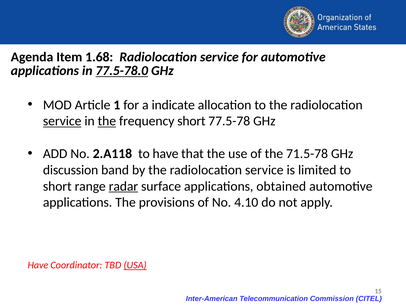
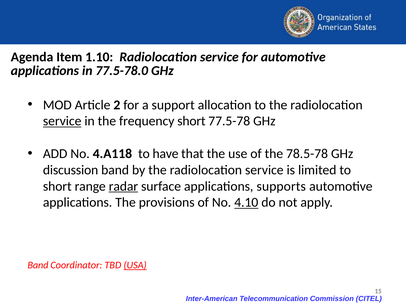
1.68: 1.68 -> 1.10 (99, 57)
77.5-78.0 underline: present -> none (122, 71)
1: 1 -> 2 (117, 105)
indicate: indicate -> support (173, 105)
the underline: present -> none (107, 121)
2.A118: 2.A118 -> 4.A118 (112, 153)
71.5-78: 71.5-78 -> 78.5-78 (307, 153)
obtained: obtained -> supports (281, 186)
4.10 underline: none -> present (246, 202)
Have: Have -> Band (38, 265)
